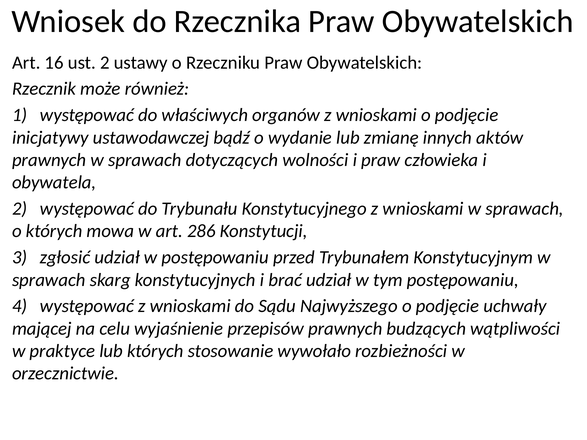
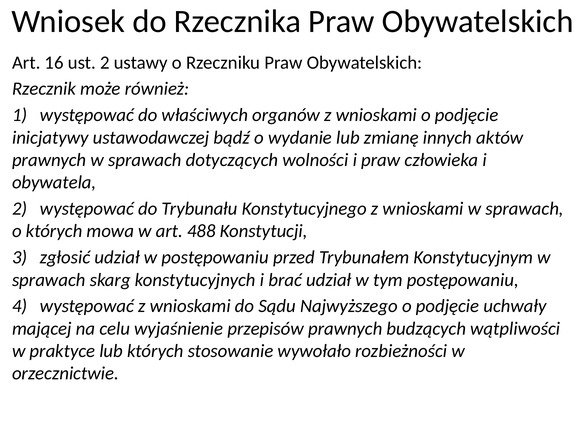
286: 286 -> 488 (201, 231)
